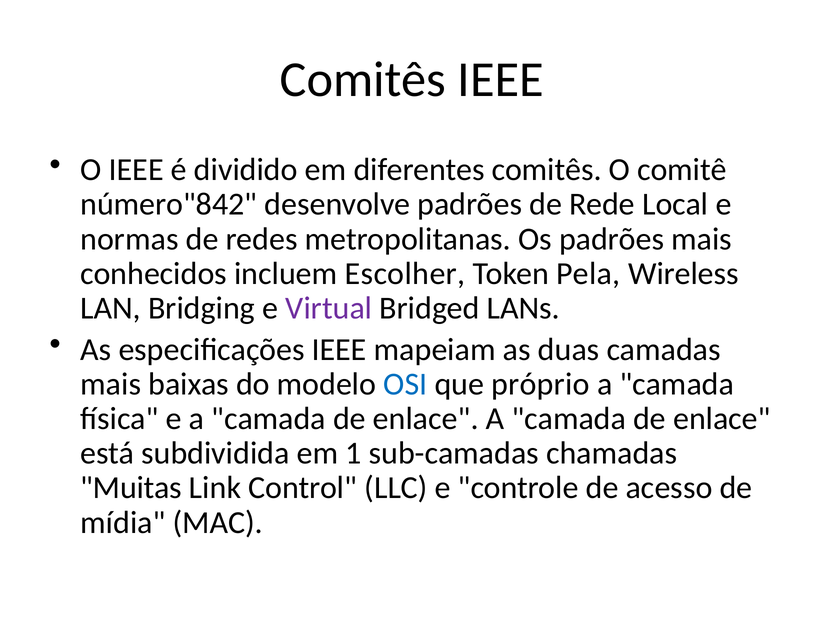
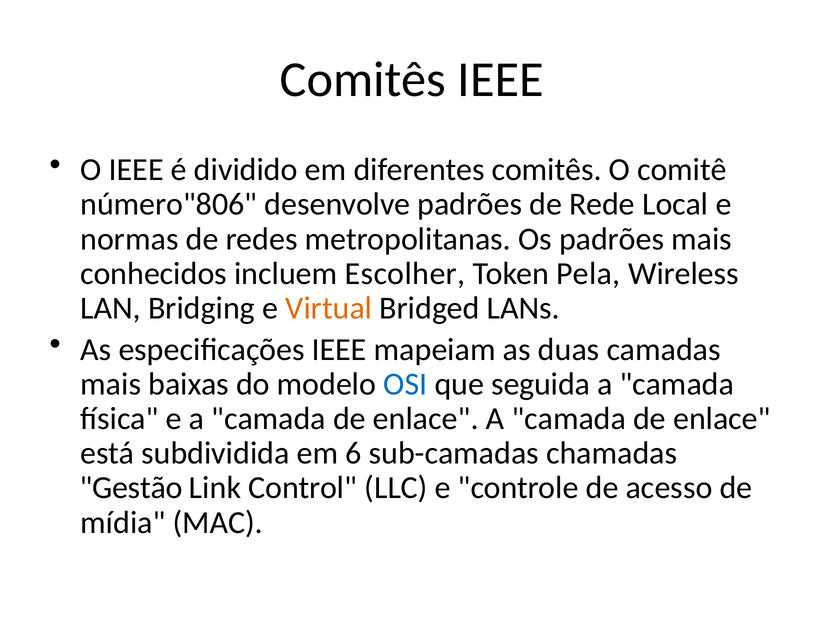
número"842: número"842 -> número"806 (169, 204)
Virtual colour: purple -> orange (329, 308)
próprio: próprio -> seguida (541, 384)
1: 1 -> 6 (354, 453)
Muitas: Muitas -> Gestão (131, 488)
